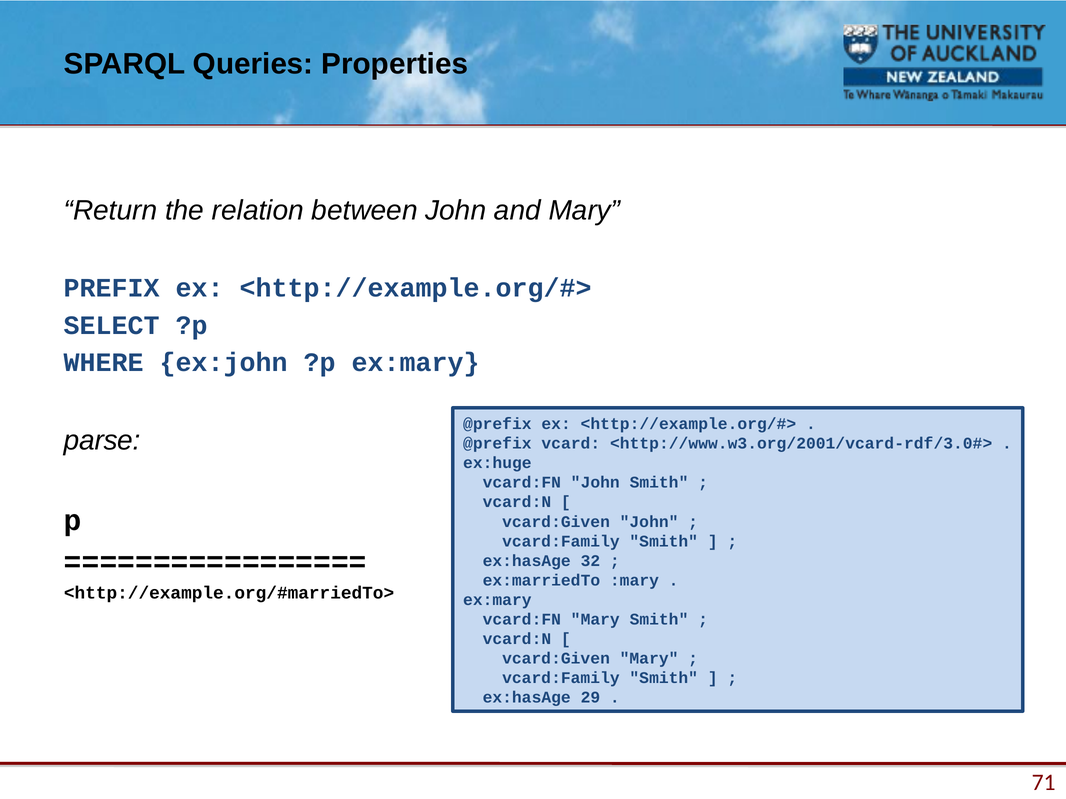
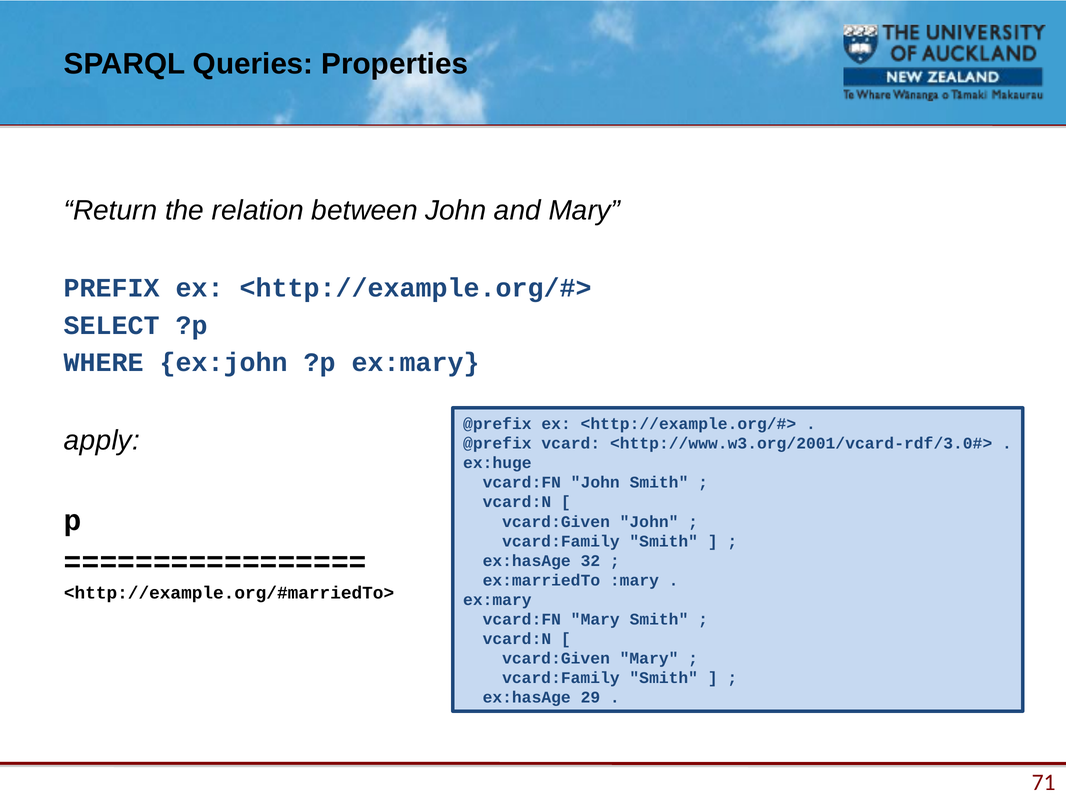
parse: parse -> apply (102, 441)
